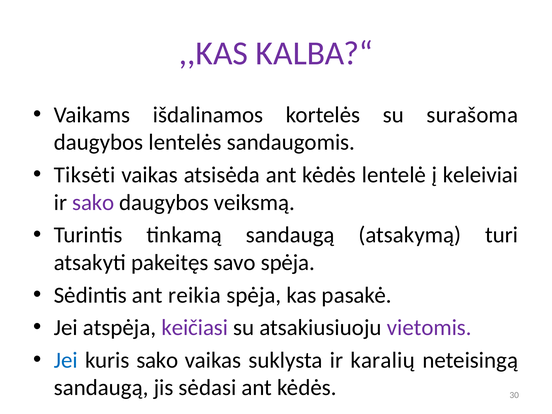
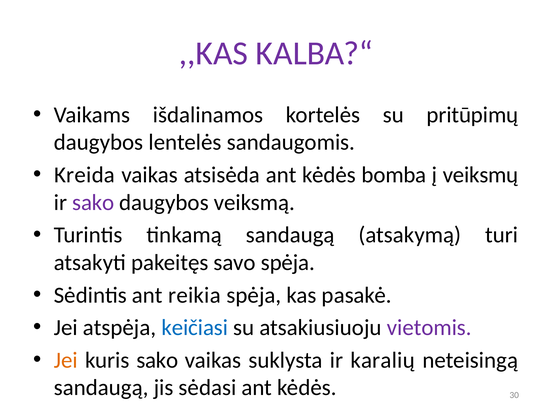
surašoma: surašoma -> pritūpimų (472, 115)
Tiksėti: Tiksėti -> Kreida (85, 175)
lentelė: lentelė -> bomba (394, 175)
keleiviai: keleiviai -> veiksmų (481, 175)
keičiasi colour: purple -> blue (195, 328)
Jei colour: blue -> orange (66, 360)
